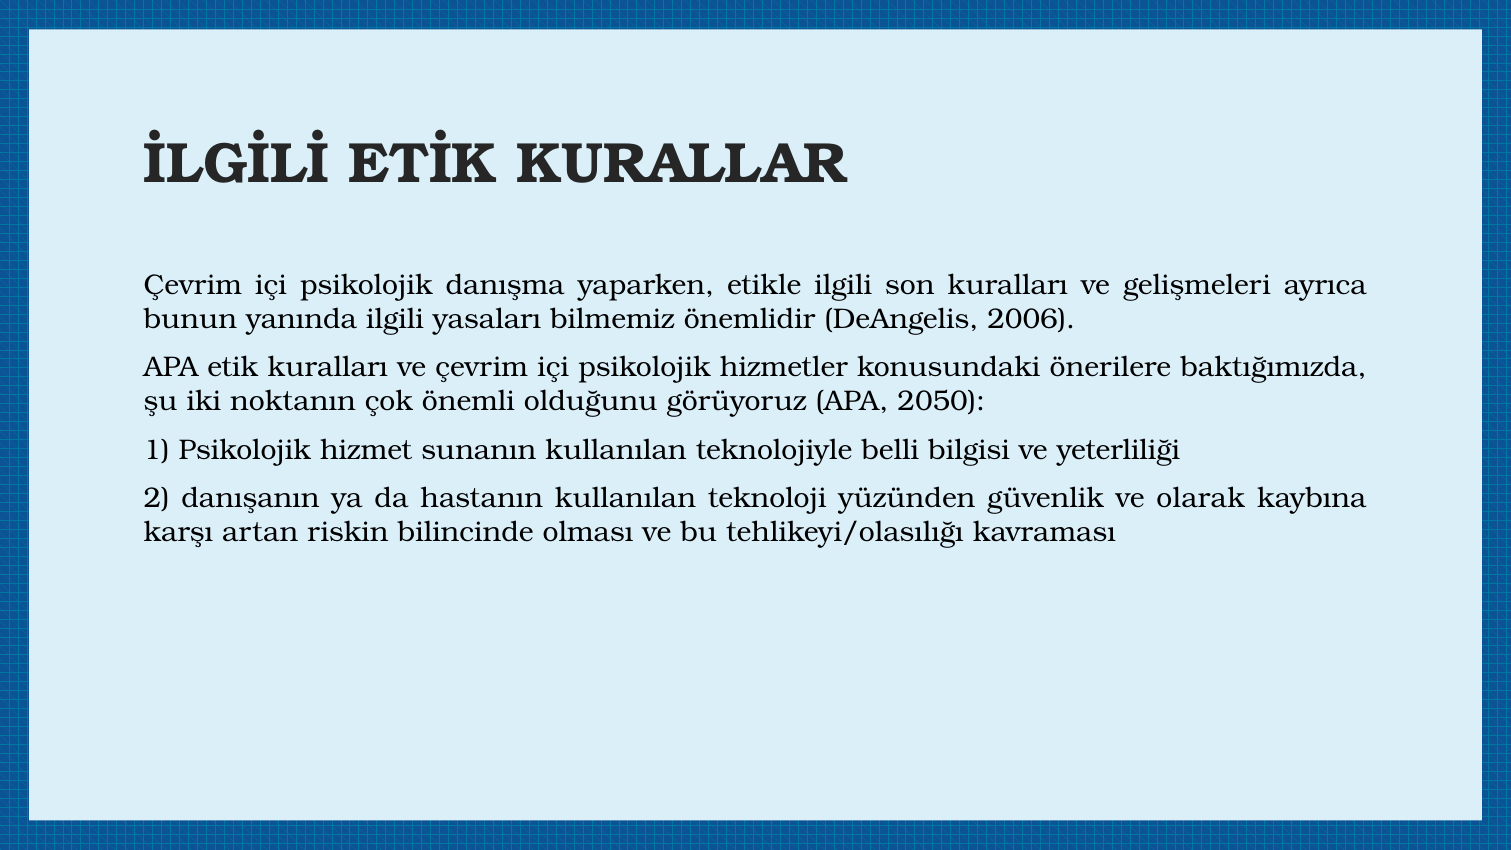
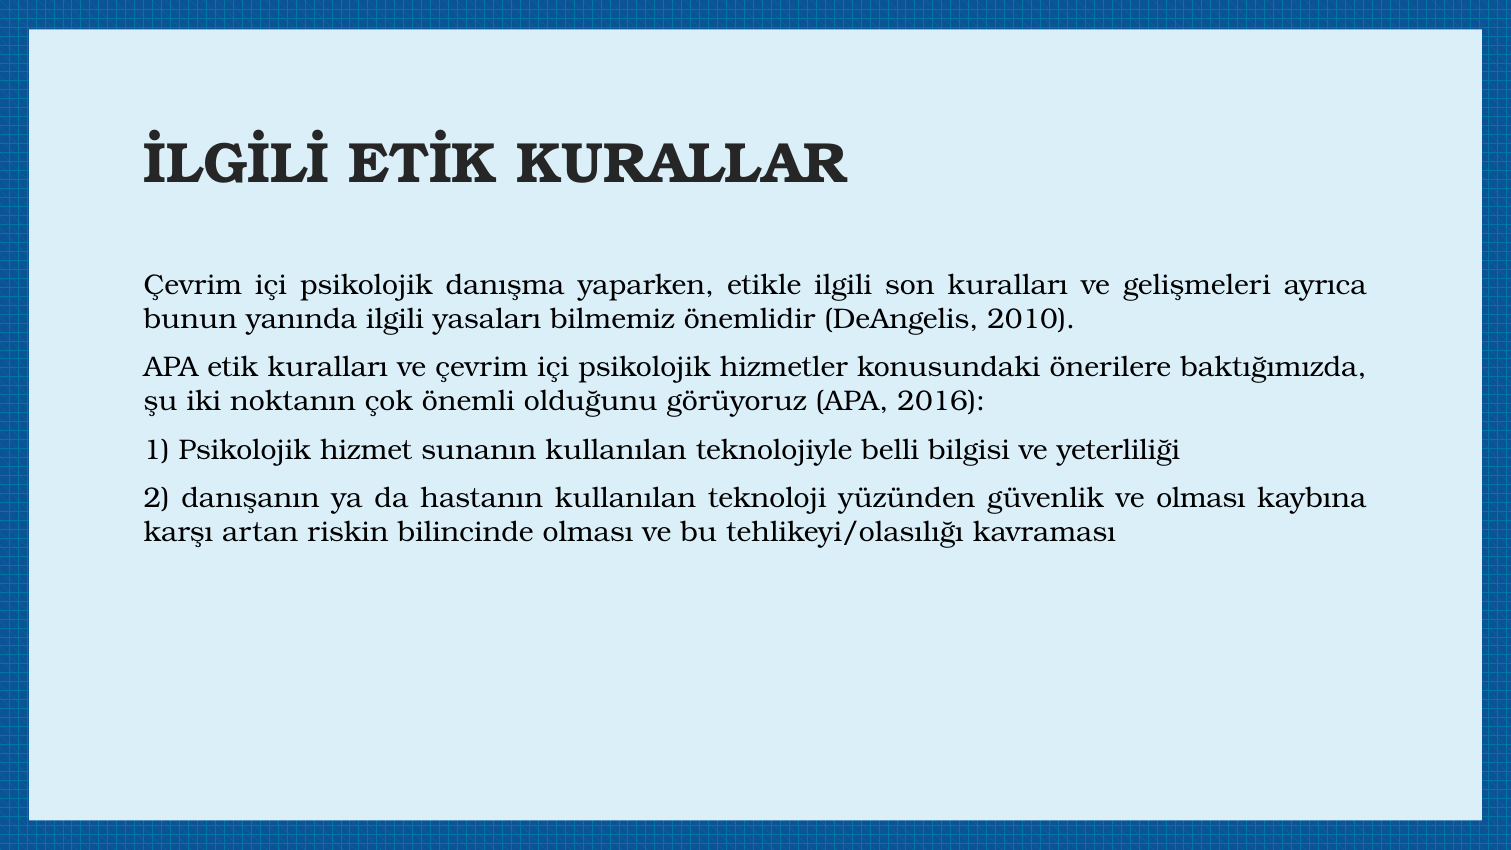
2006: 2006 -> 2010 (1031, 319)
2050: 2050 -> 2016 (941, 401)
ve olarak: olarak -> olması (1201, 498)
